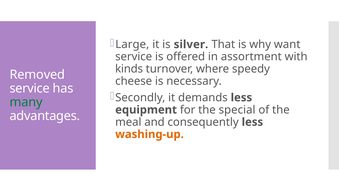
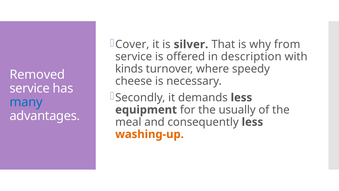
Large: Large -> Cover (132, 44)
want: want -> from (287, 44)
assortment: assortment -> description (251, 57)
many colour: green -> blue (26, 102)
special: special -> usually (237, 110)
